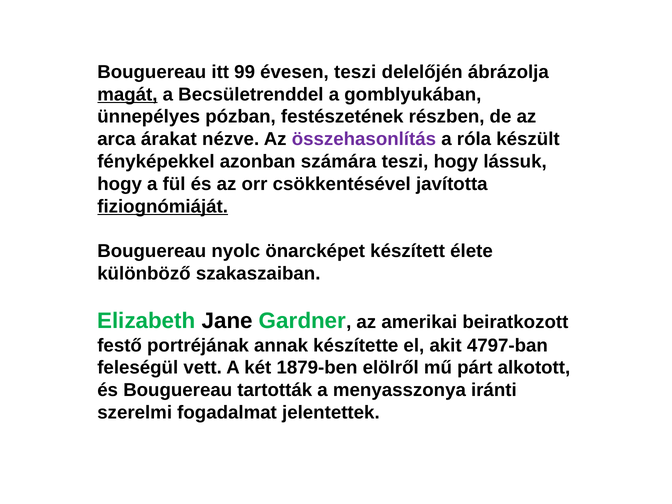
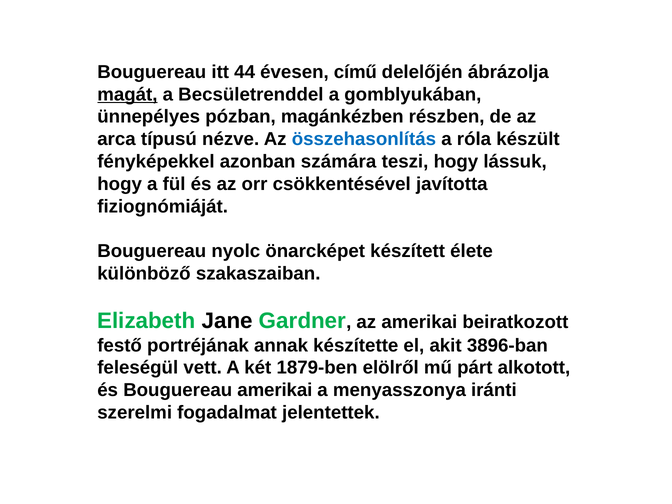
99: 99 -> 44 (245, 72)
évesen teszi: teszi -> című (355, 72)
festészetének: festészetének -> magánkézben (342, 117)
árakat: árakat -> típusú (169, 139)
összehasonlítás colour: purple -> blue (364, 139)
fiziognómiáját underline: present -> none (163, 206)
4797-ban: 4797-ban -> 3896-ban (507, 345)
Bouguereau tartották: tartották -> amerikai (275, 390)
